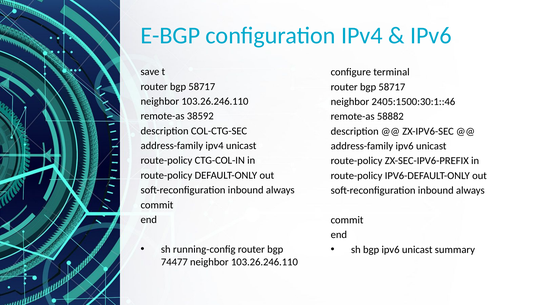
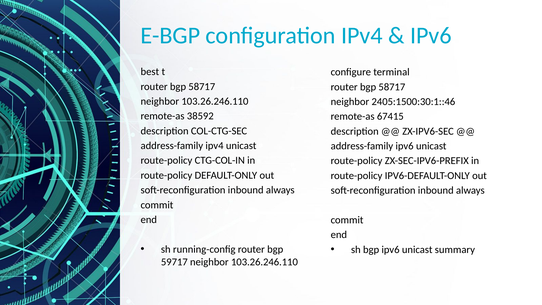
save: save -> best (150, 72)
58882: 58882 -> 67415 (390, 116)
74477: 74477 -> 59717 (174, 262)
